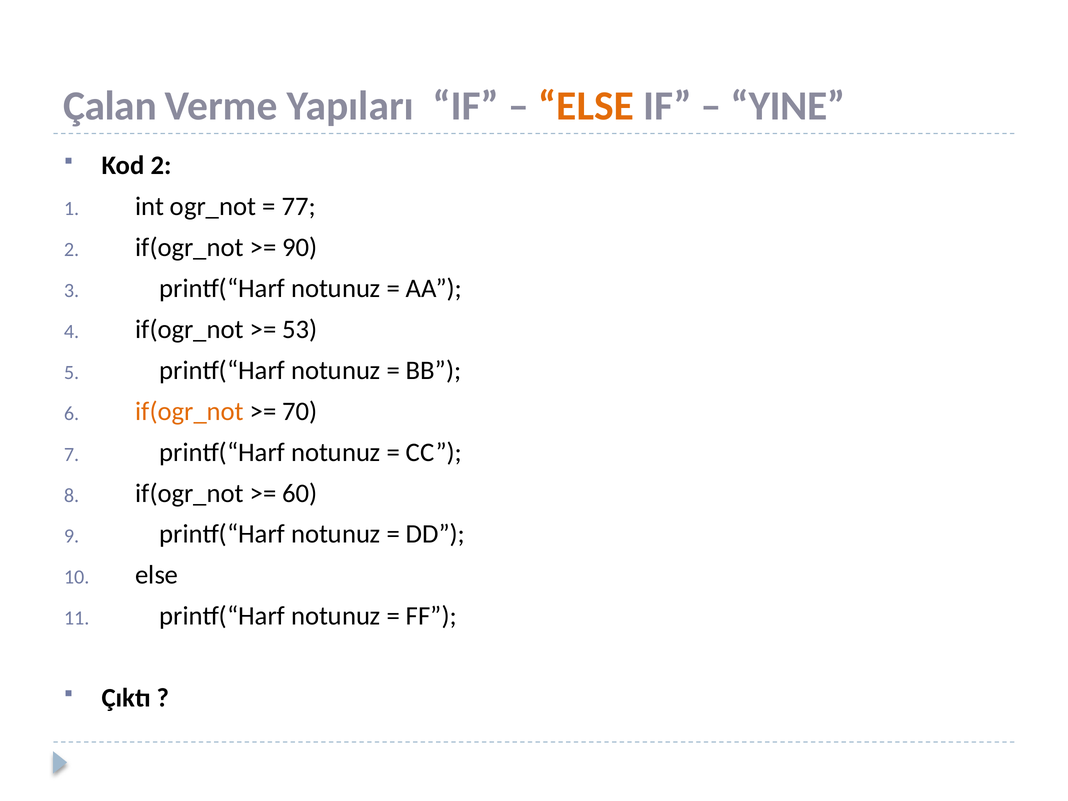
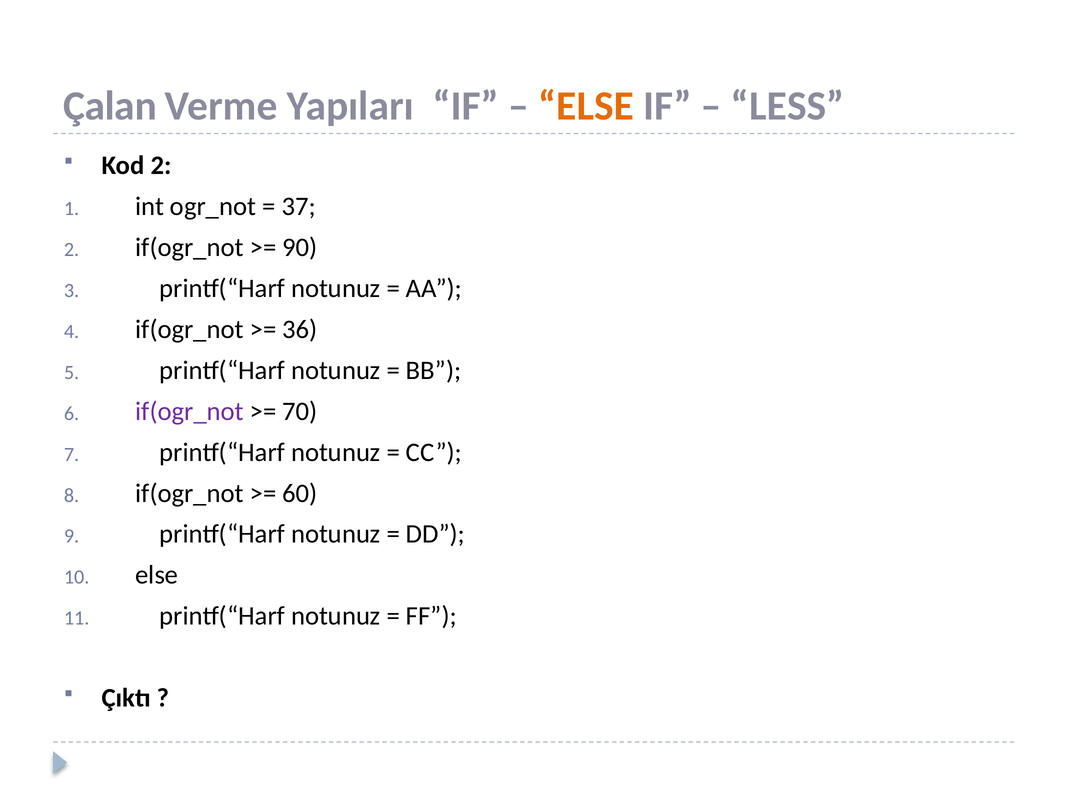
YINE: YINE -> LESS (788, 106)
77: 77 -> 37 (299, 207)
53: 53 -> 36 (300, 329)
if(ogr_not colour: orange -> purple (190, 411)
